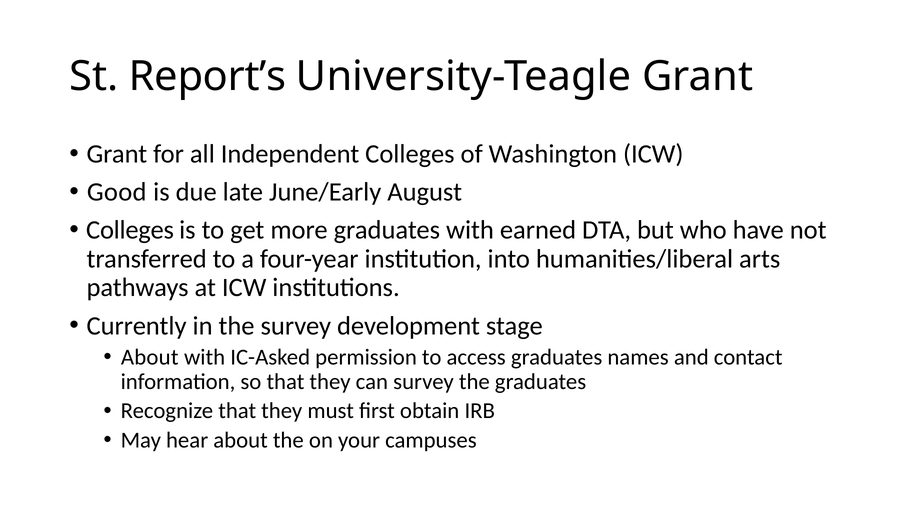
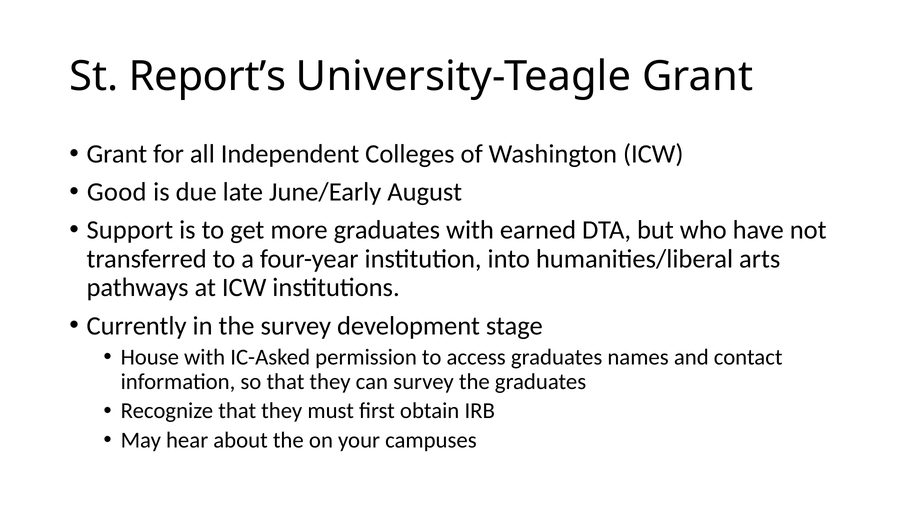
Colleges: Colleges -> Support (130, 230)
About: About -> House (150, 357)
